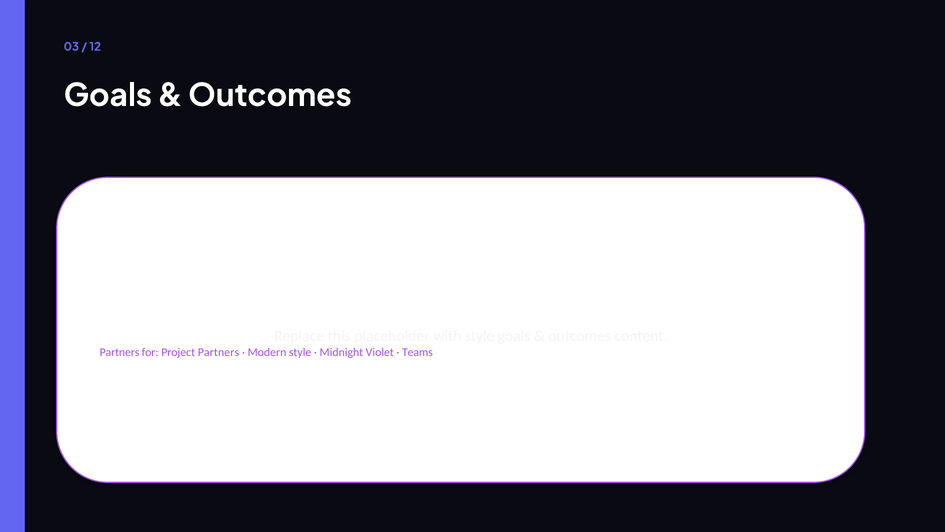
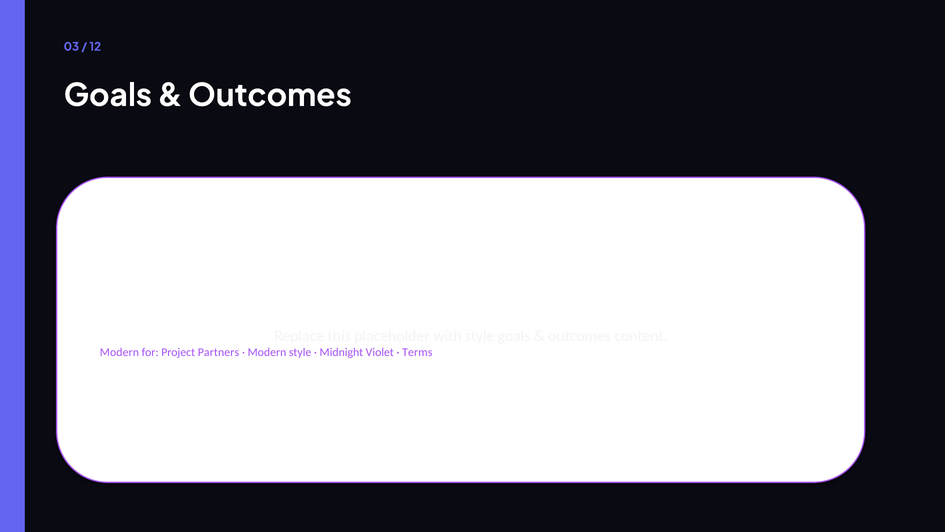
Partners: Partners -> Modern (119, 352)
Teams: Teams -> Terms (417, 352)
